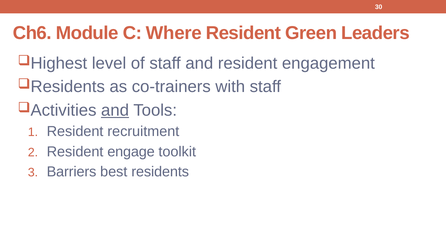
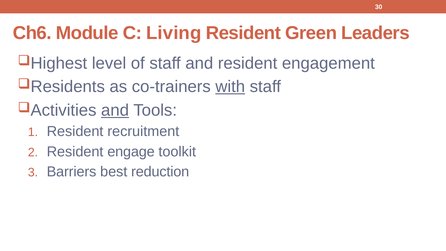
Where: Where -> Living (174, 33)
with underline: none -> present (230, 87)
residents: residents -> reduction (160, 172)
